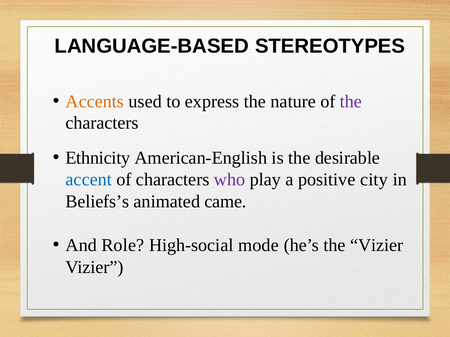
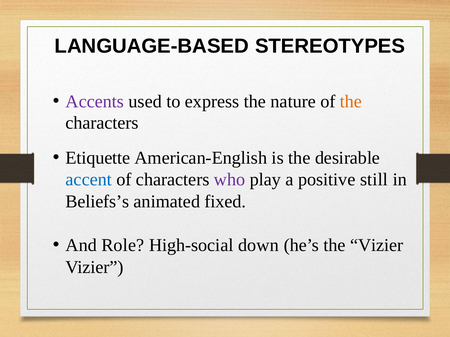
Accents colour: orange -> purple (95, 102)
the colour: purple -> orange (351, 102)
Ethnicity: Ethnicity -> Etiquette (98, 158)
city: city -> still (374, 180)
came: came -> fixed (225, 202)
mode: mode -> down (258, 246)
